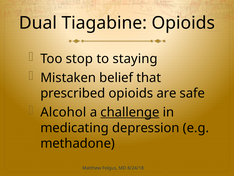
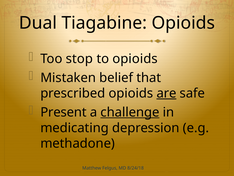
to staying: staying -> opioids (135, 59)
are underline: none -> present (166, 93)
Alcohol: Alcohol -> Present (63, 112)
